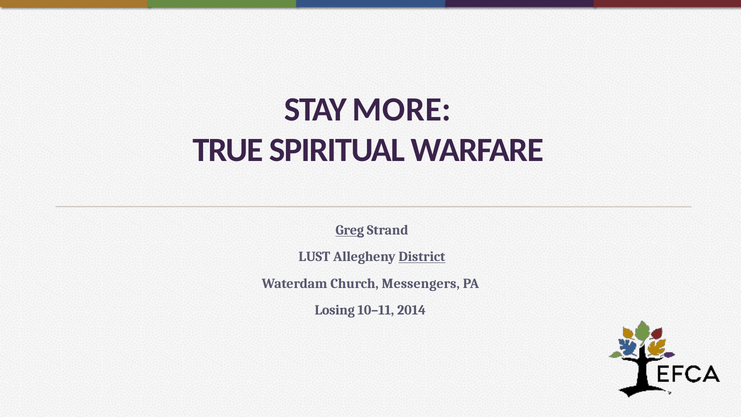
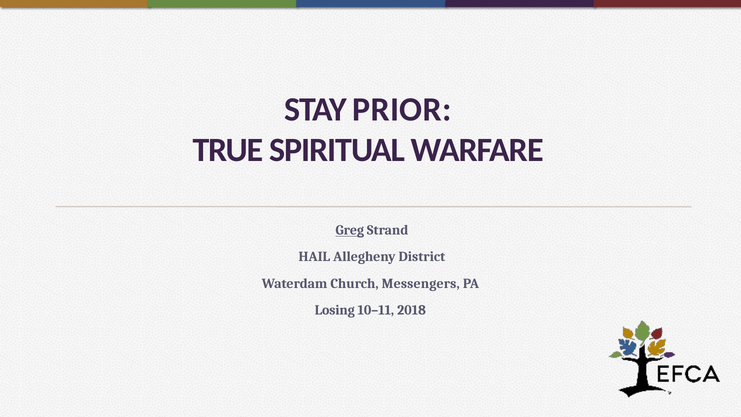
MORE: MORE -> PRIOR (402, 109)
LUST: LUST -> HAIL (314, 257)
District underline: present -> none (422, 257)
2014: 2014 -> 2018 (412, 310)
